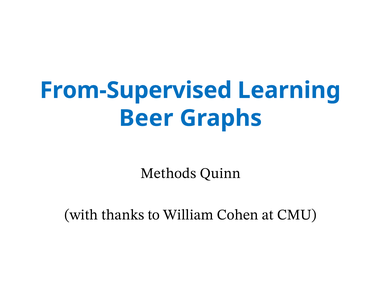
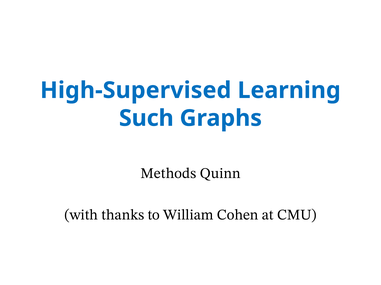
From-Supervised: From-Supervised -> High-Supervised (136, 91)
Beer: Beer -> Such (146, 119)
